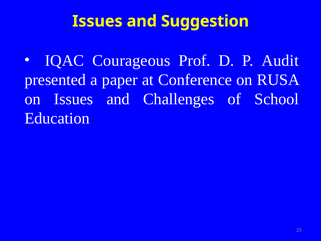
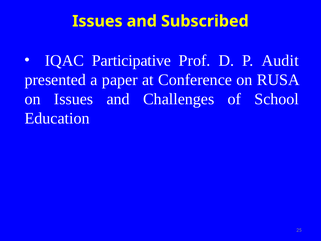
Suggestion: Suggestion -> Subscribed (205, 21)
Courageous: Courageous -> Participative (131, 60)
